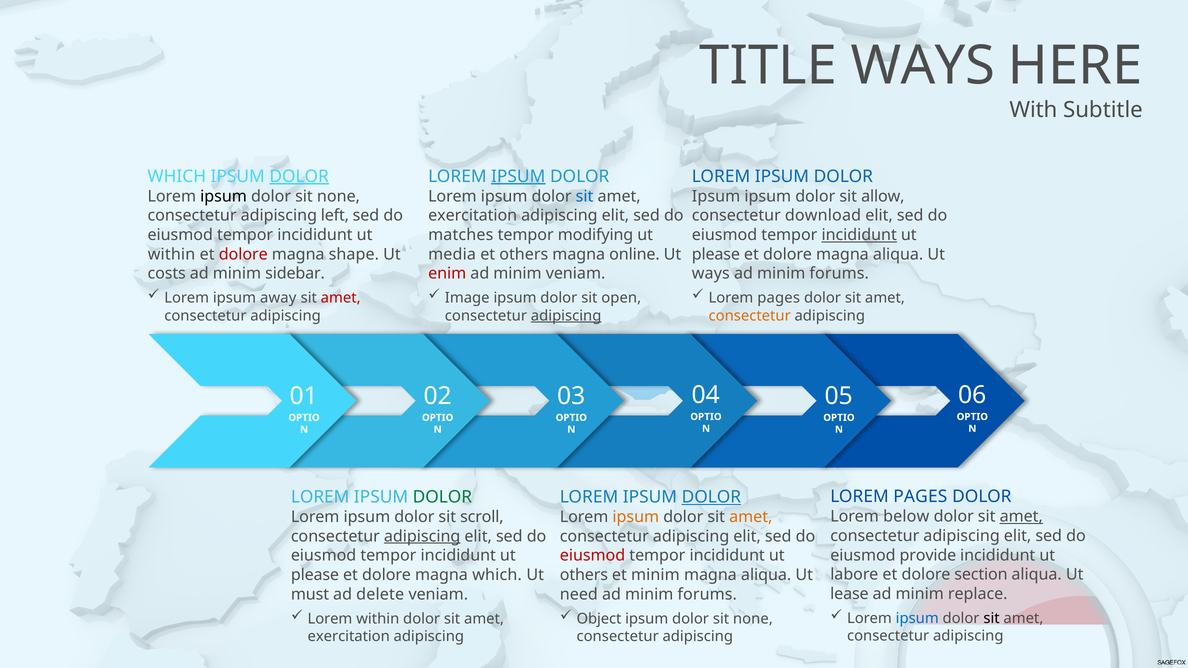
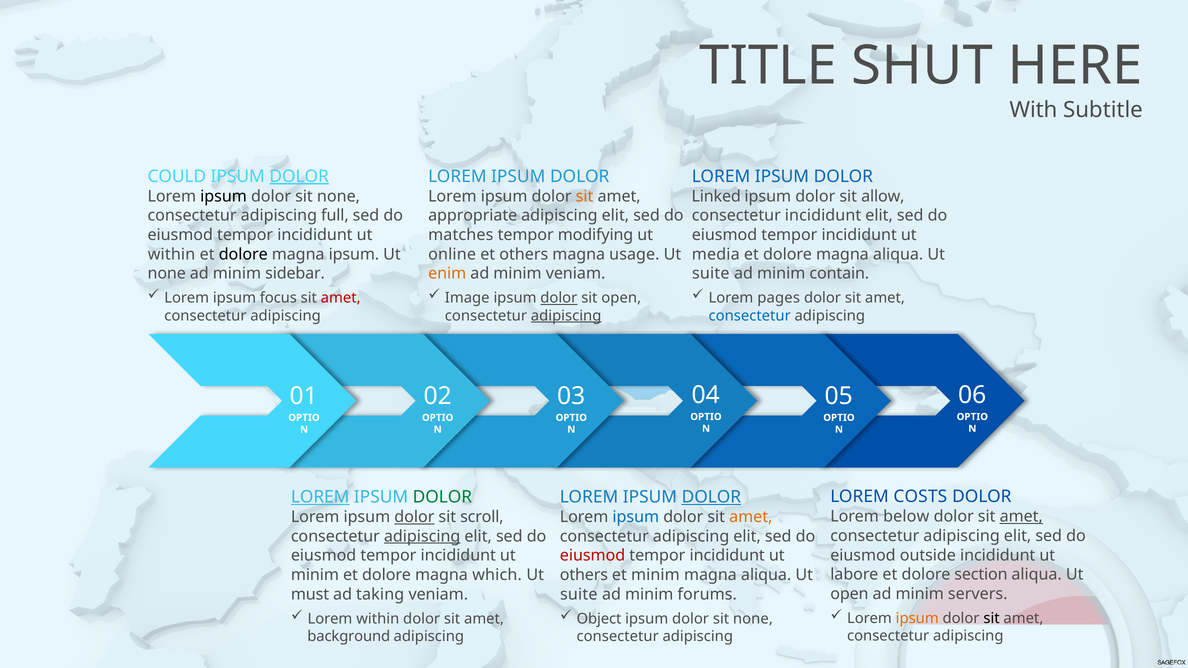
TITLE WAYS: WAYS -> SHUT (922, 66)
WHICH: WHICH -> COULD (177, 176)
IPSUM underline: present -> none (518, 176)
sit colour: blue -> orange (585, 196)
Ipsum: Ipsum -> Linked (716, 196)
left: left -> full (335, 216)
exercitation: exercitation -> appropriate (473, 216)
consectetur download: download -> incididunt (823, 216)
incididunt underline: present -> none (859, 235)
dolore colour: red -> black (243, 254)
magna shape: shape -> ipsum (354, 254)
media: media -> online (452, 254)
online: online -> usage (634, 254)
please: please -> media (716, 254)
costs: costs -> none (167, 274)
enim colour: red -> orange (447, 274)
ways: ways -> suite (711, 274)
forums: forums -> contain (839, 274)
away: away -> focus (278, 298)
dolor underline: none -> present (559, 298)
consectetur colour: orange -> blue (750, 316)
PAGES: PAGES -> COSTS (920, 497)
LOREM underline: none -> present (320, 497)
dolor underline: none -> present (414, 517)
ipsum colour: orange -> blue (636, 517)
provide: provide -> outside (928, 555)
please: please -> minim (315, 575)
lease: lease -> open (849, 594)
replace: replace -> servers (978, 594)
delete: delete -> taking (380, 594)
need: need -> suite (579, 594)
ipsum colour: blue -> orange (917, 619)
exercitation: exercitation -> background (349, 637)
